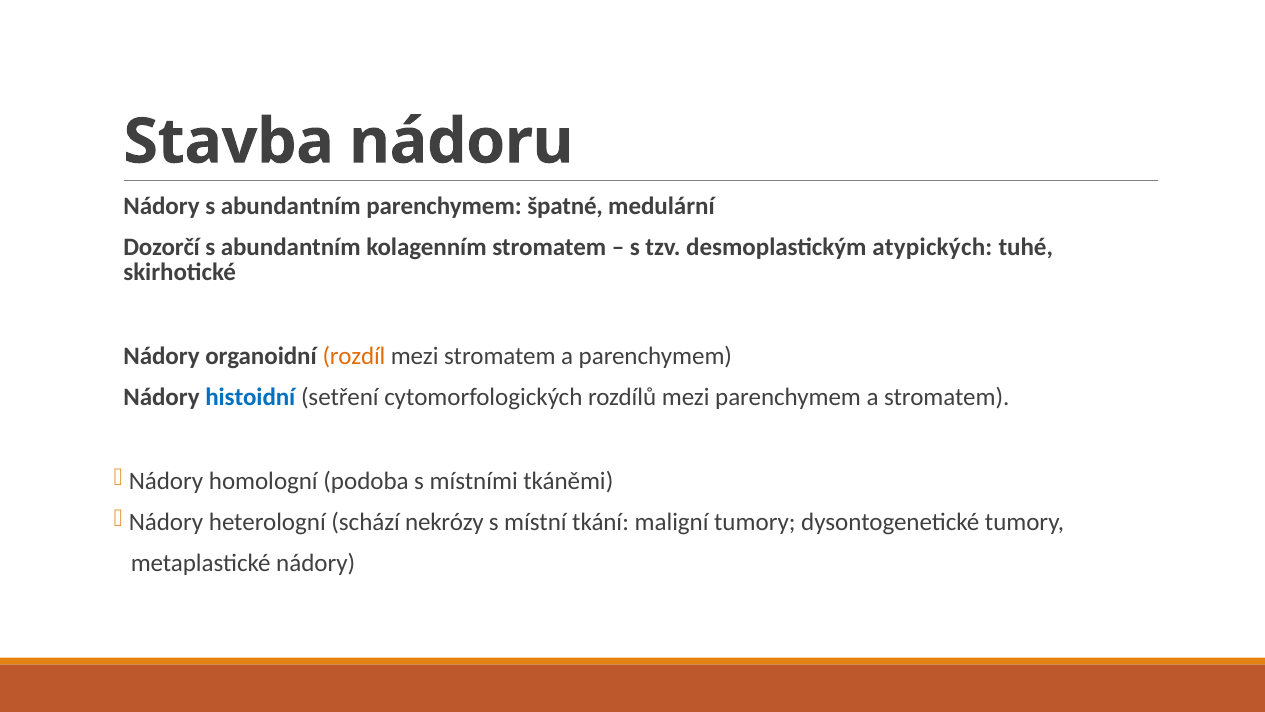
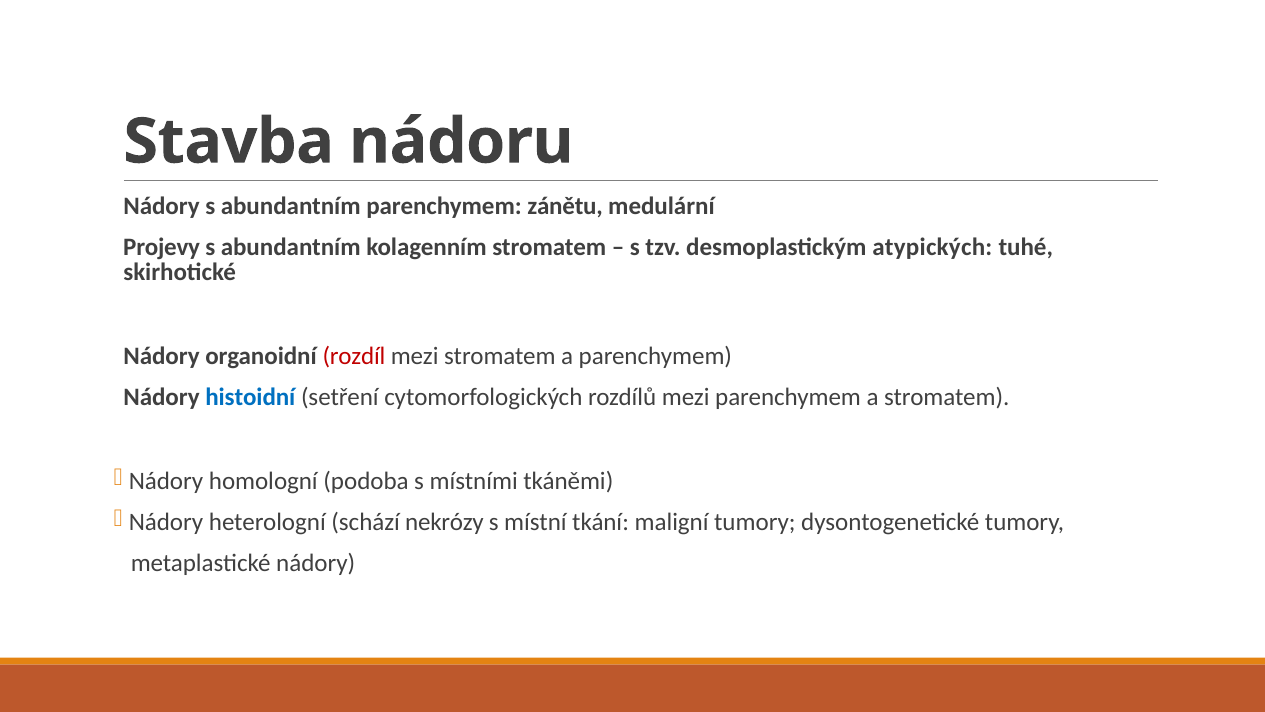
špatné: špatné -> zánětu (565, 206)
Dozorčí: Dozorčí -> Projevy (162, 247)
rozdíl colour: orange -> red (354, 356)
